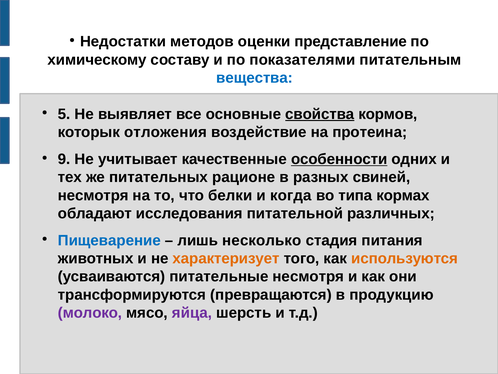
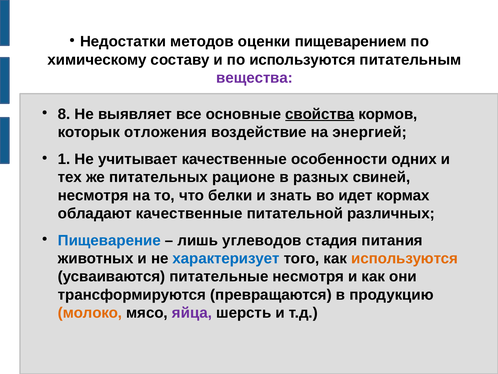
представление: представление -> пищеварением (351, 42)
по показателями: показателями -> используются (303, 60)
вещества colour: blue -> purple (255, 78)
5: 5 -> 8 (64, 114)
протеина: протеина -> энергией (370, 132)
9: 9 -> 1 (64, 159)
особенности underline: present -> none (339, 159)
когда: когда -> знать (291, 195)
типа: типа -> идет (355, 195)
обладают исследования: исследования -> качественные (189, 213)
несколько: несколько -> углеводов (262, 240)
характеризует colour: orange -> blue (226, 258)
молоко colour: purple -> orange (90, 312)
